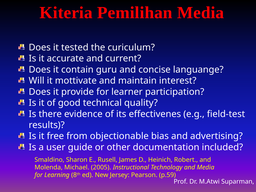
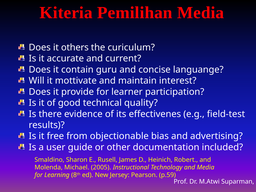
tested: tested -> others (75, 47)
